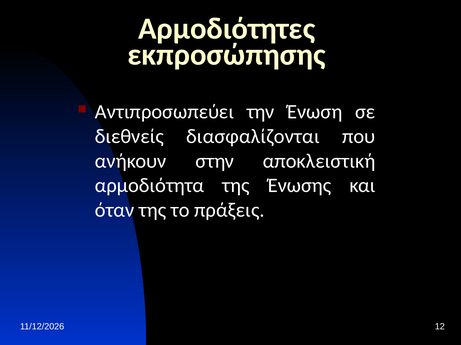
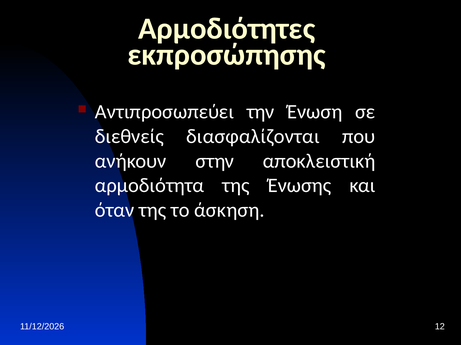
πράξεις: πράξεις -> άσκηση (229, 210)
